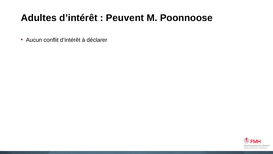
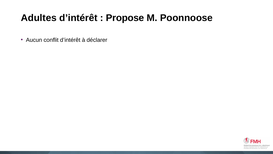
Peuvent: Peuvent -> Propose (125, 18)
